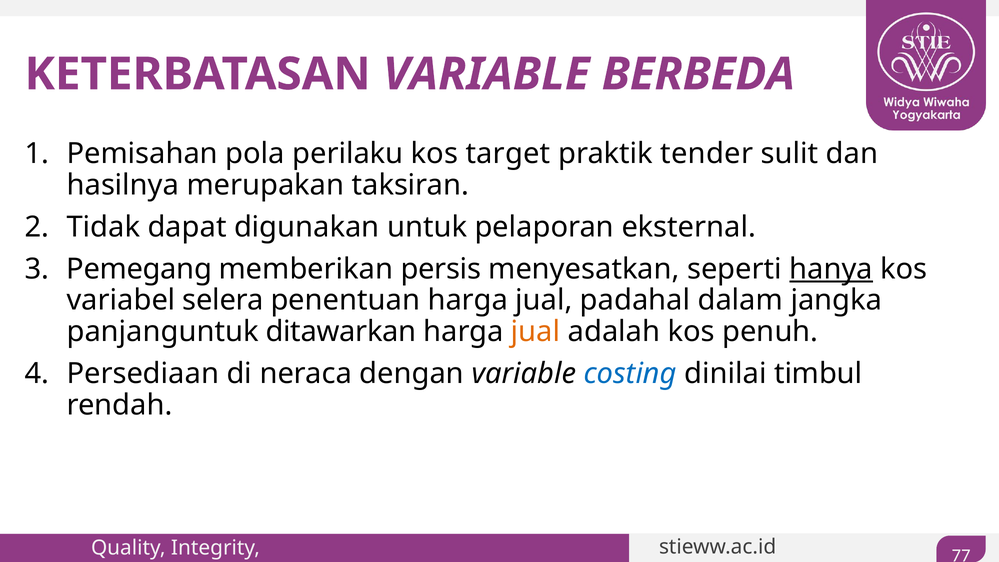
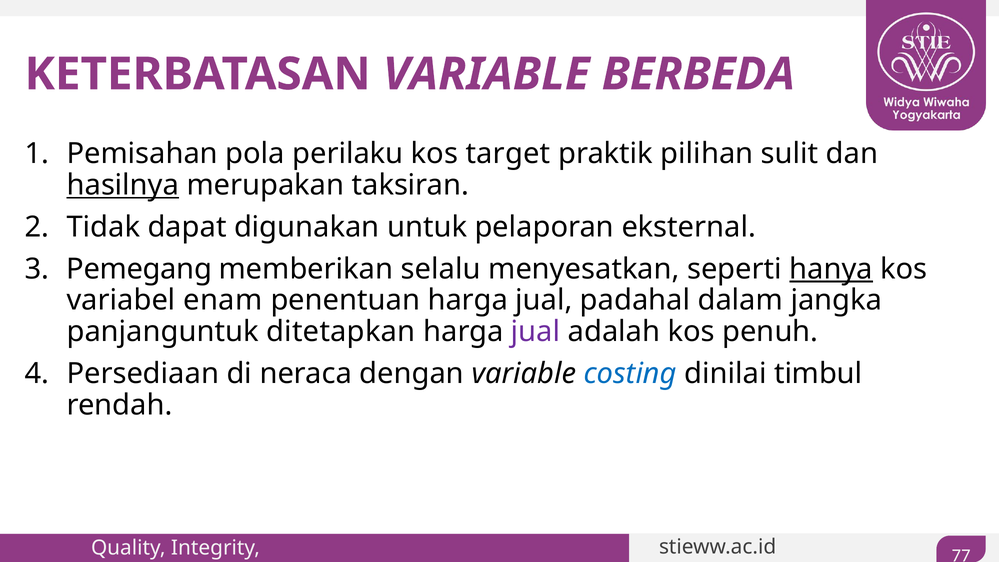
tender: tender -> pilihan (707, 154)
hasilnya underline: none -> present (123, 185)
persis: persis -> selalu (441, 269)
selera: selera -> enam (223, 300)
ditawarkan: ditawarkan -> ditetapkan (341, 332)
jual colour: orange -> purple (536, 332)
